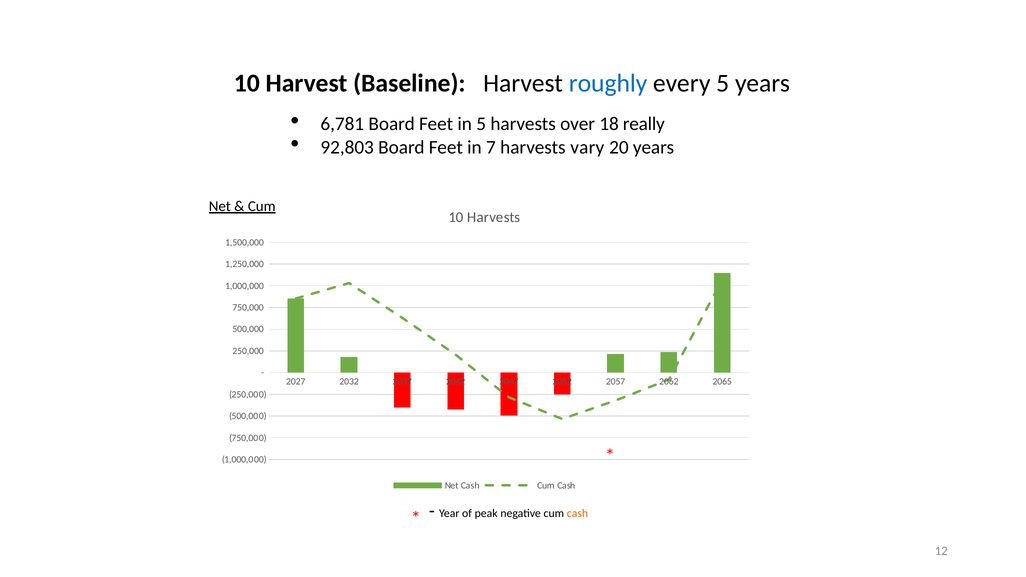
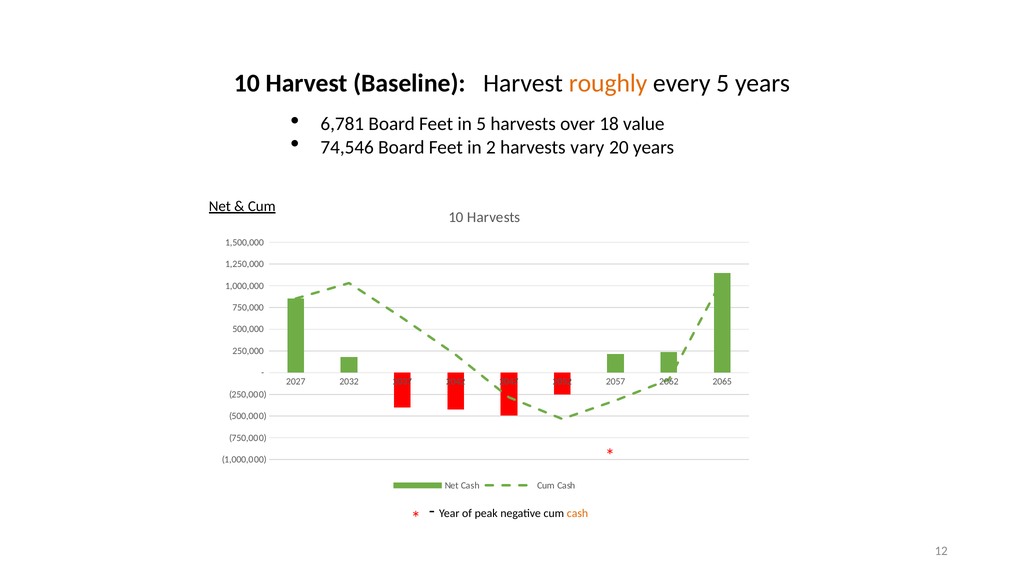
roughly colour: blue -> orange (608, 83)
really: really -> value (644, 124)
92,803: 92,803 -> 74,546 (347, 147)
7: 7 -> 2 (491, 147)
